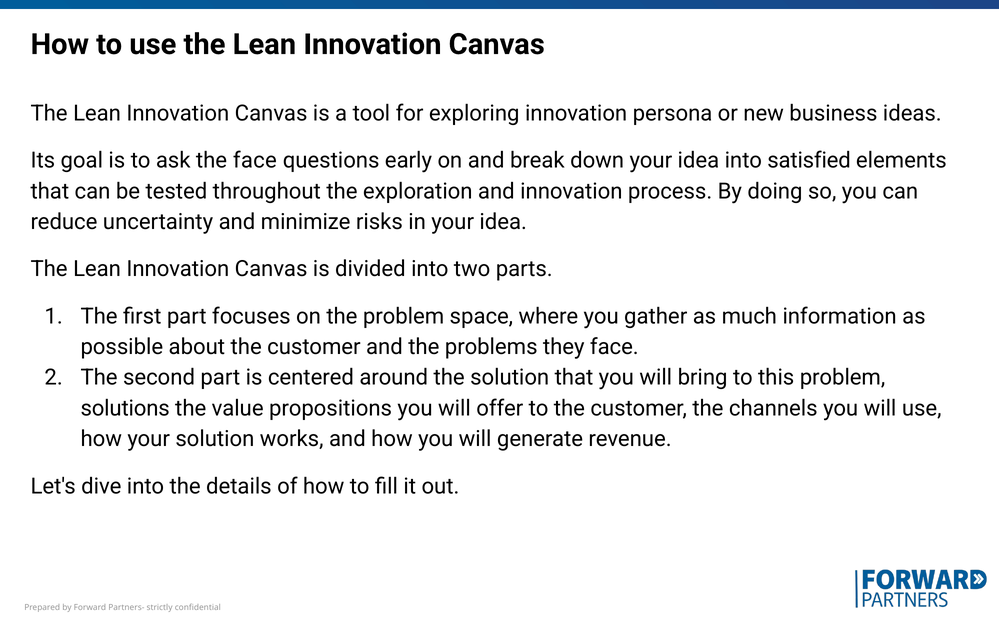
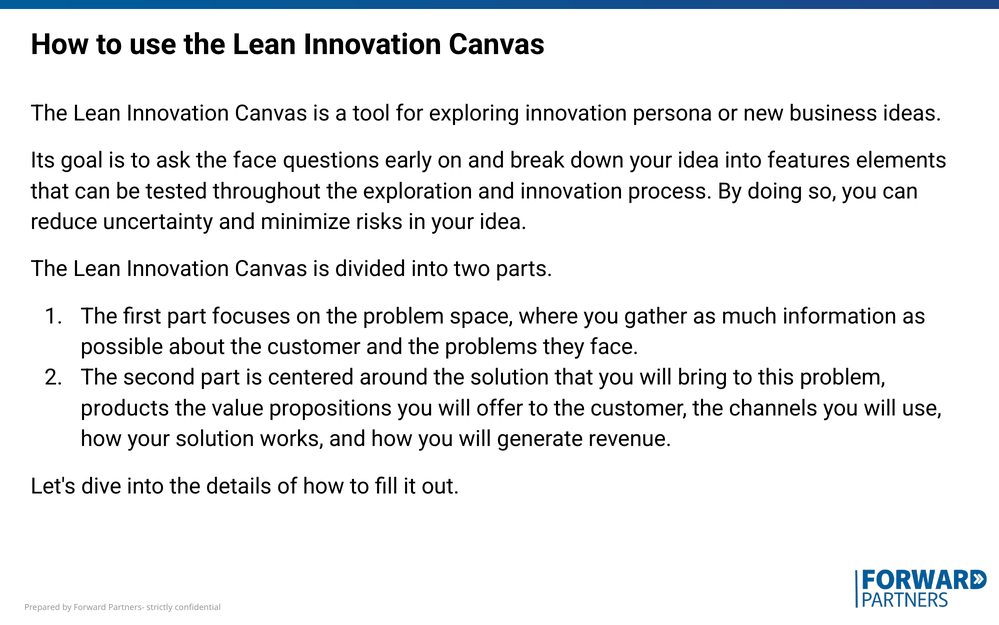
satisfied: satisfied -> features (809, 160)
solutions: solutions -> products (125, 408)
